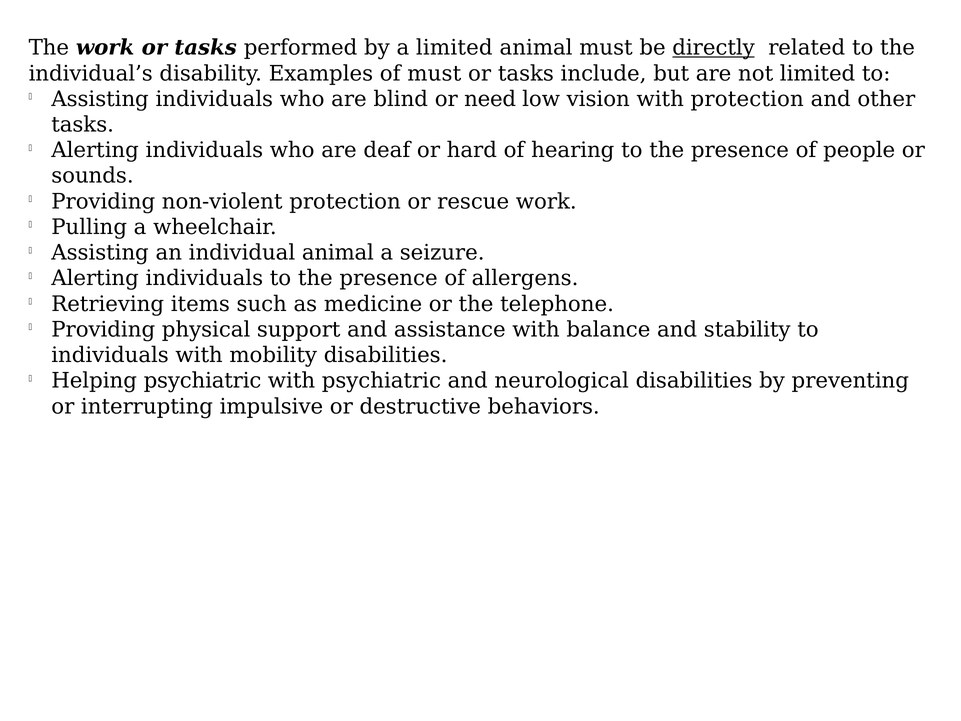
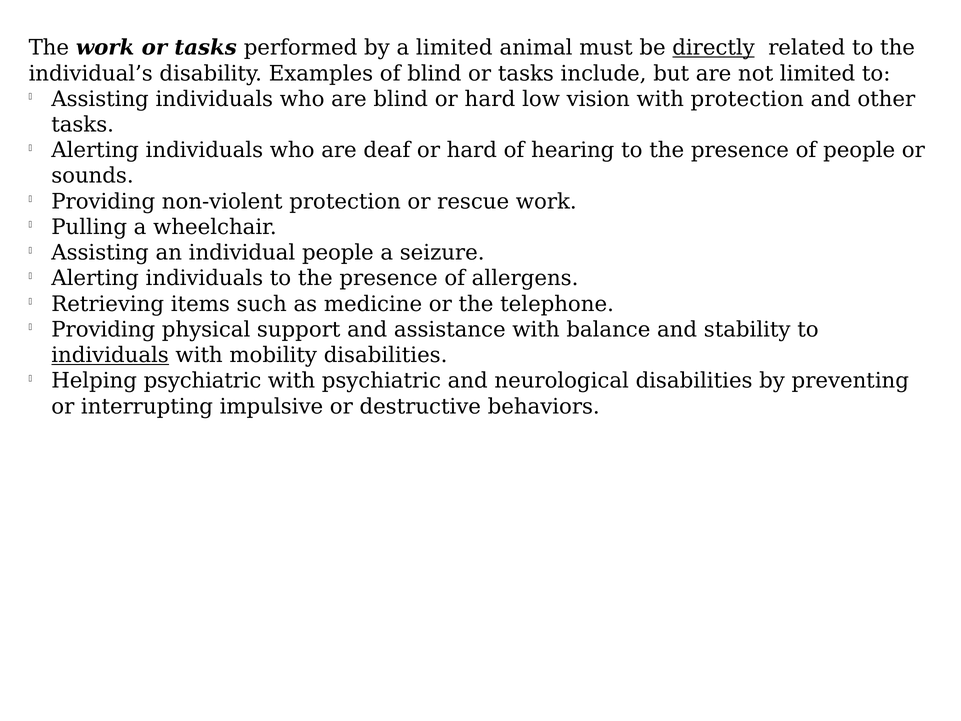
of must: must -> blind (434, 73)
blind or need: need -> hard (490, 99)
individual animal: animal -> people (338, 253)
individuals underline: none -> present (110, 355)
